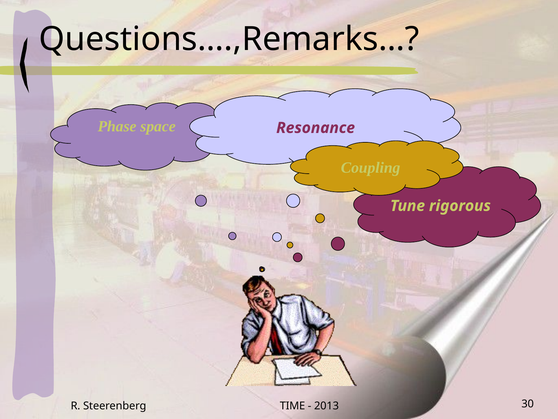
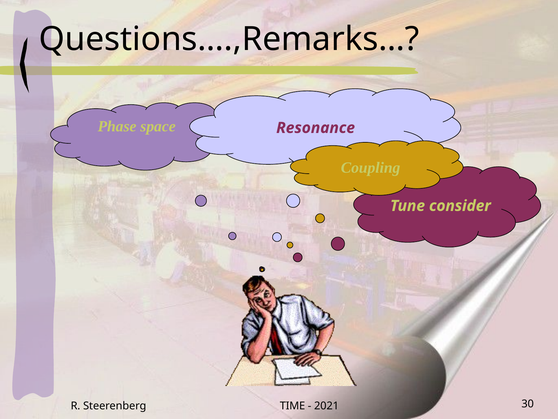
rigorous: rigorous -> consider (460, 206)
2013: 2013 -> 2021 (327, 405)
